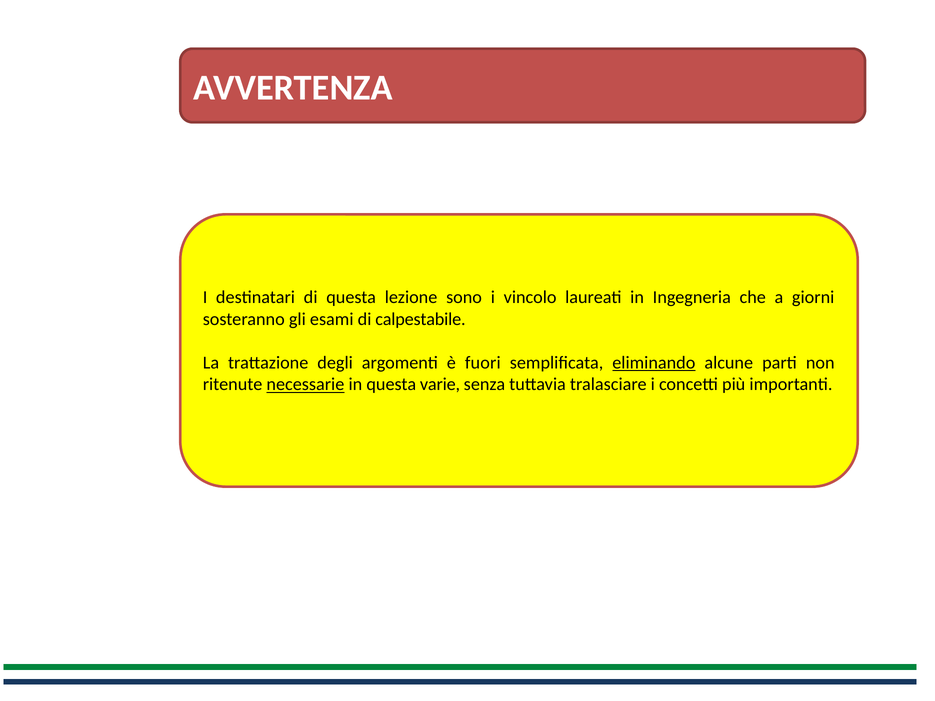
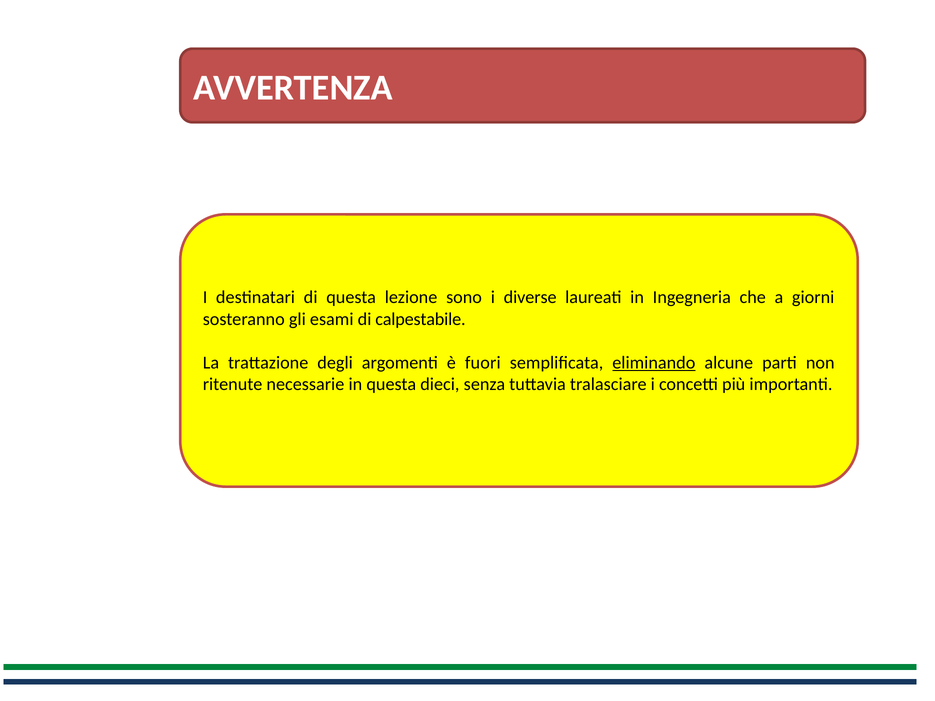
vincolo: vincolo -> diverse (530, 297)
necessarie underline: present -> none (305, 385)
varie: varie -> dieci (440, 385)
